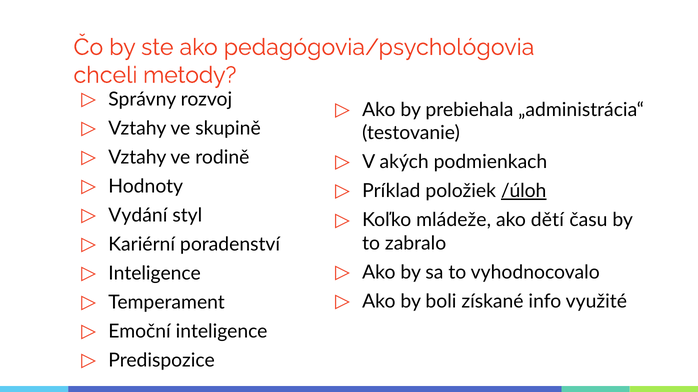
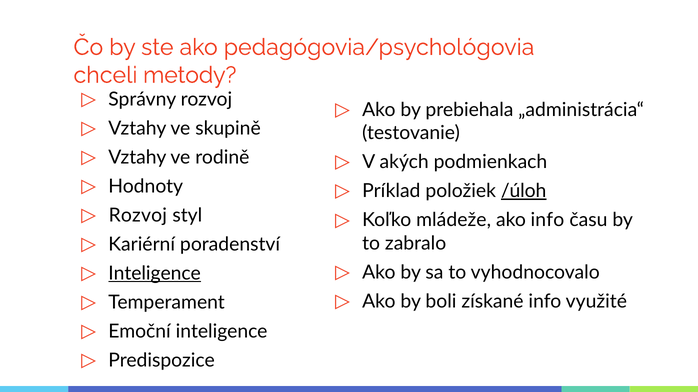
Vydání: Vydání -> Rozvoj (138, 216)
ako dětí: dětí -> info (547, 220)
Inteligence underline: none -> present (155, 274)
